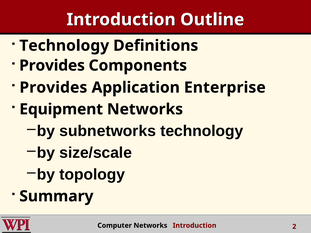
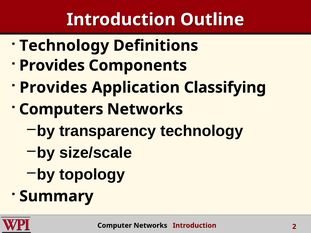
Enterprise: Enterprise -> Classifying (225, 88)
Equipment: Equipment -> Computers (61, 109)
subnetworks: subnetworks -> transparency (108, 131)
